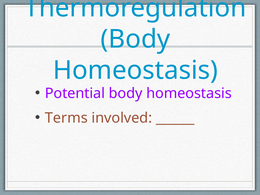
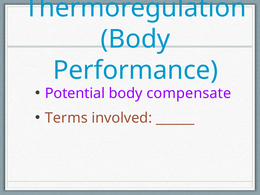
Homeostasis: Homeostasis -> Performance (135, 70)
homeostasis: homeostasis -> compensate (189, 93)
